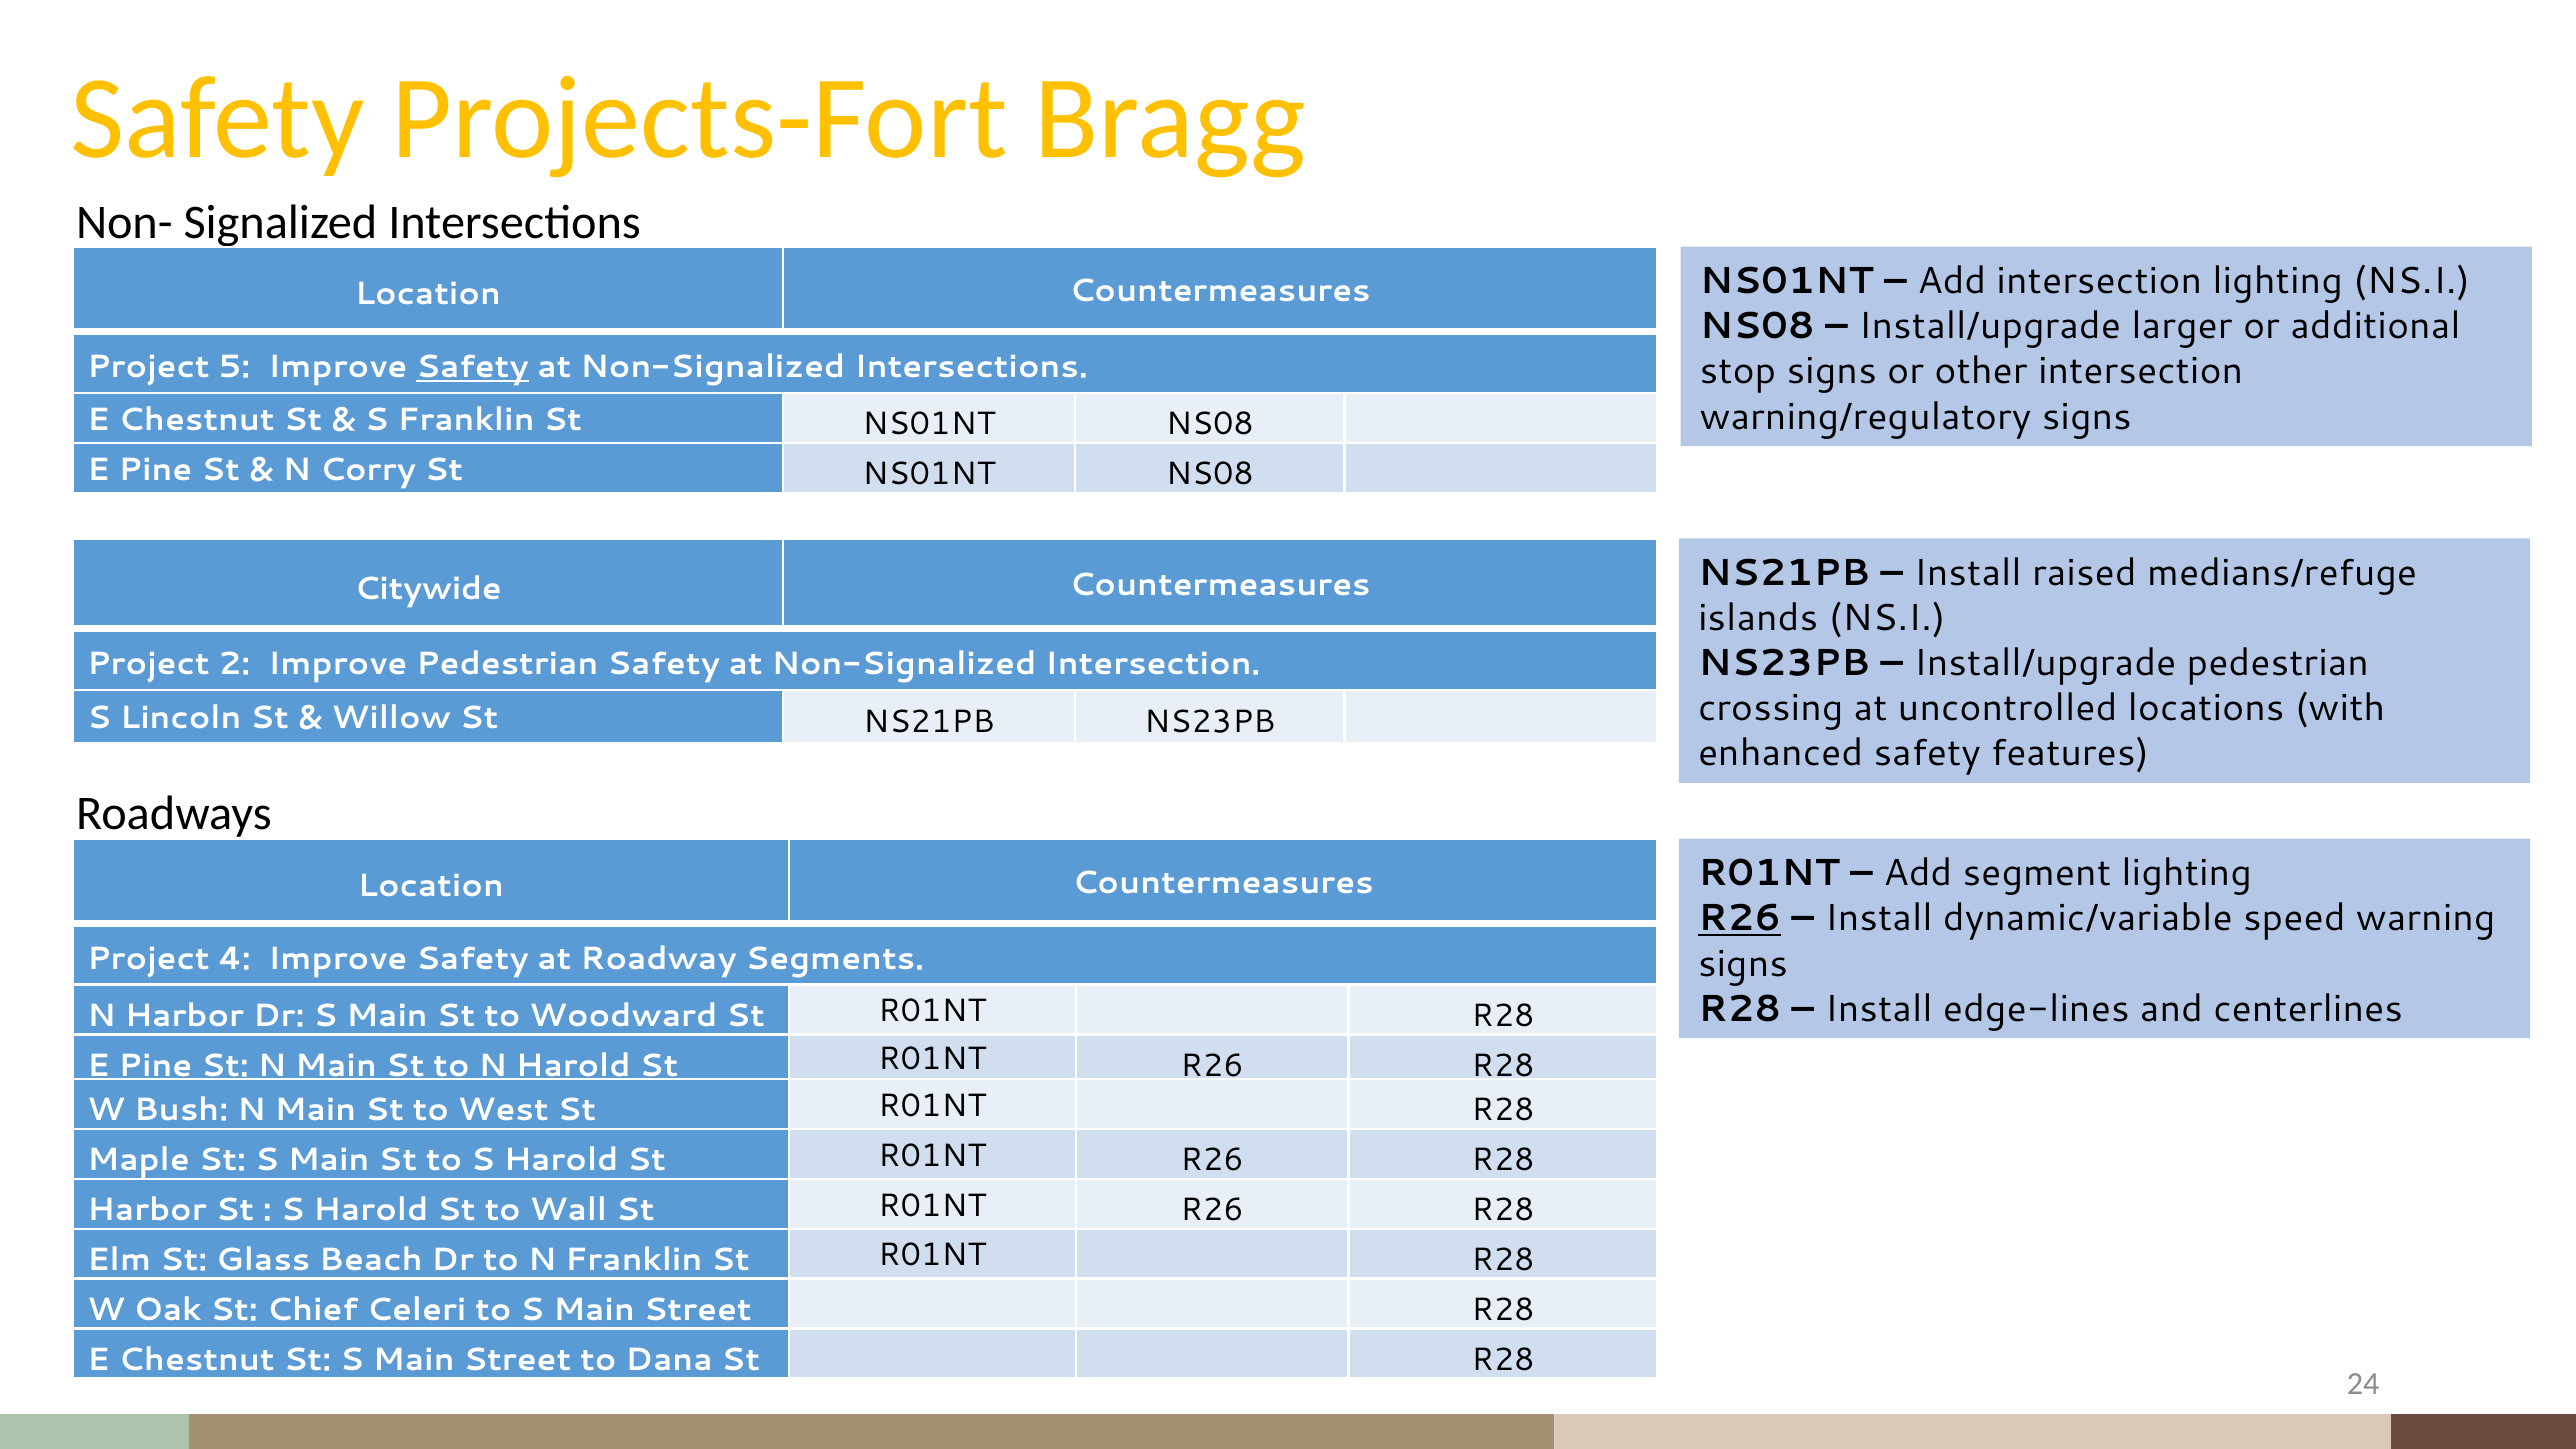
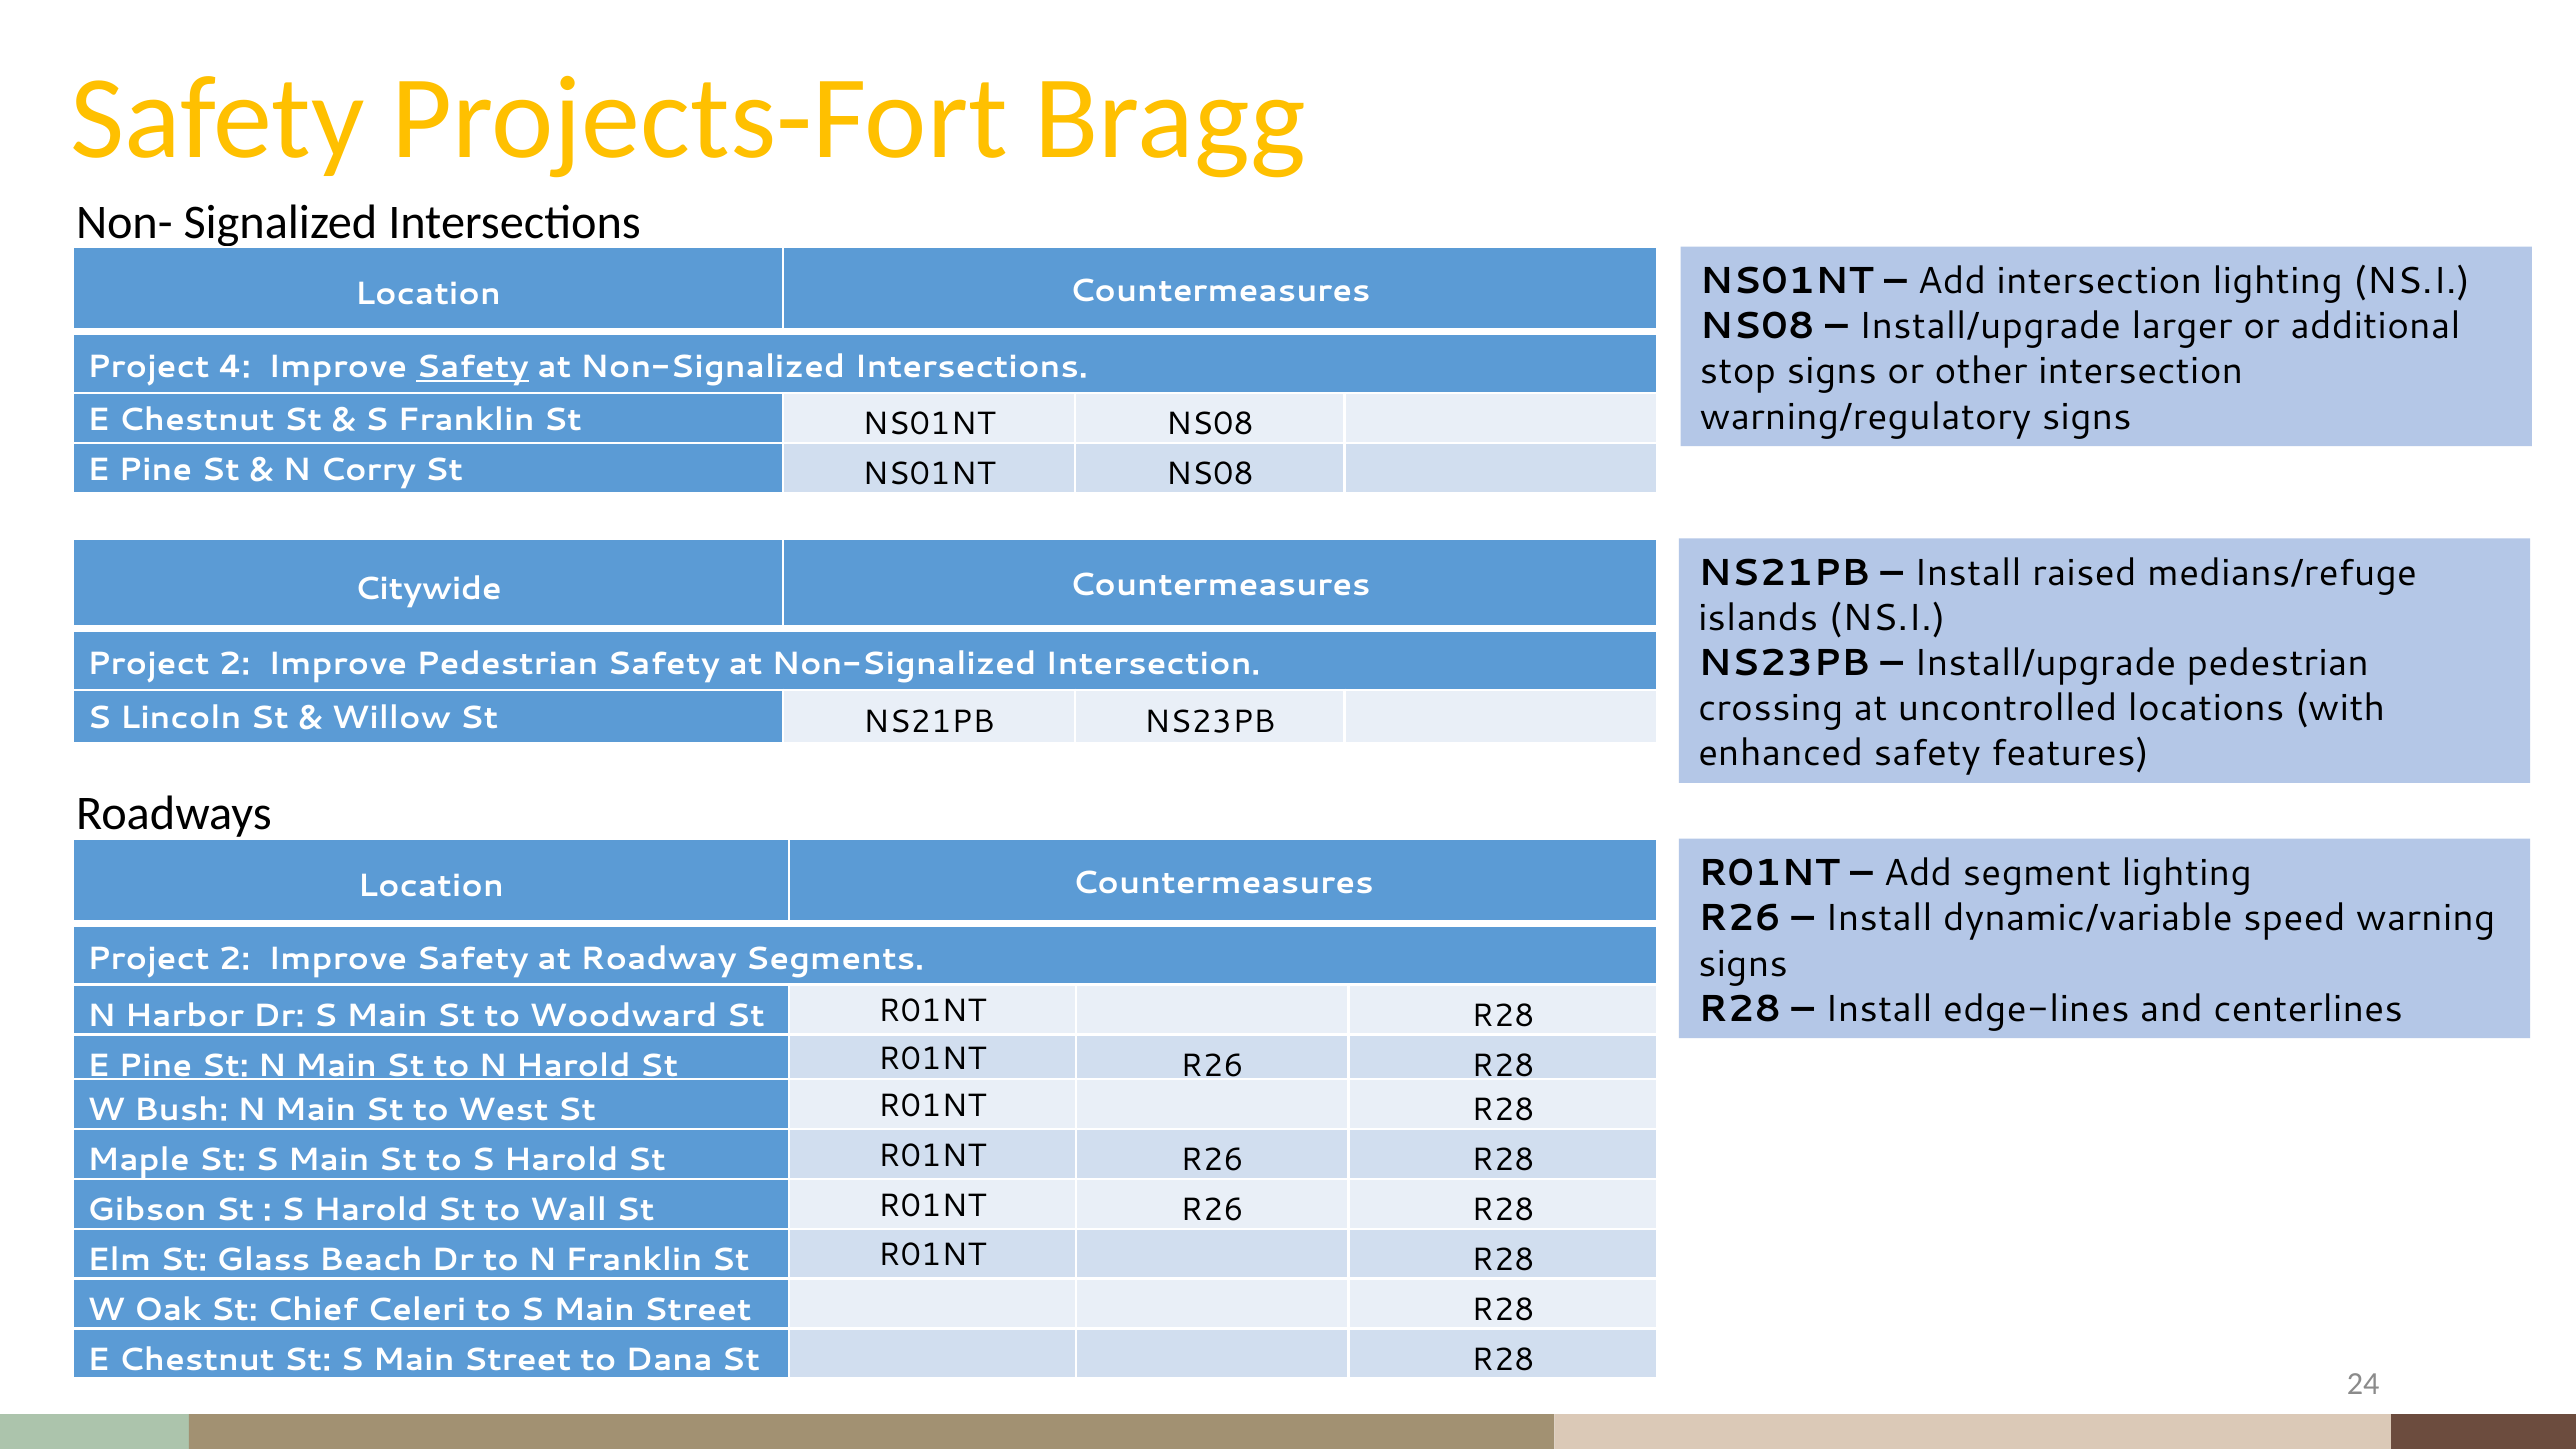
5: 5 -> 4 (234, 367)
R26 underline: present -> none (1740, 919)
4: 4 -> 2 (234, 959)
Harbor: Harbor -> Gibson (147, 1210)
